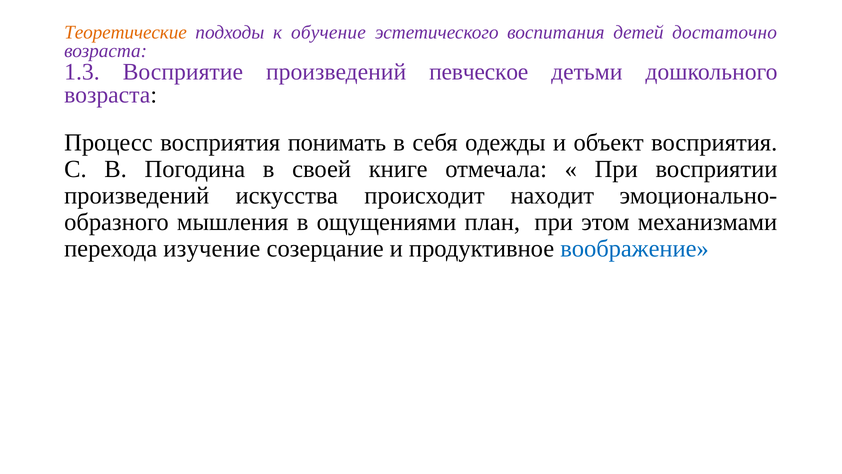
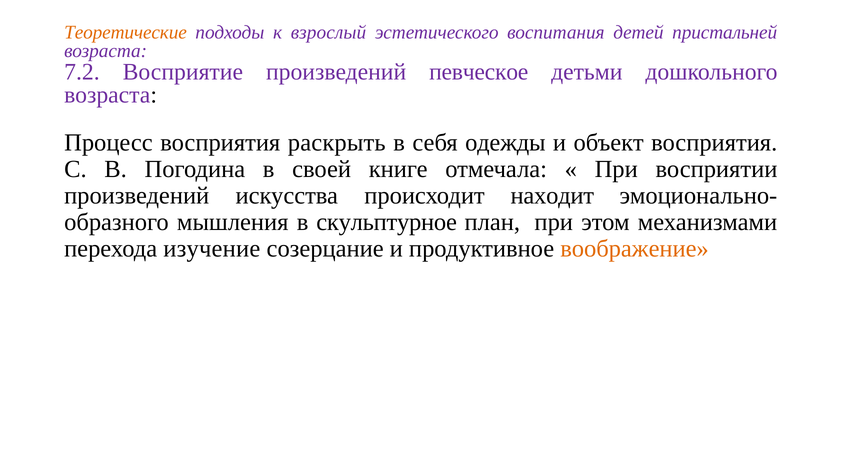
обучение: обучение -> взрослый (329, 32)
достаточно: достаточно -> пристальней (725, 32)
1.3: 1.3 -> 7.2 (82, 72)
понимать: понимать -> раскрыть (337, 142)
ощущениями: ощущениями -> скульптурное (387, 222)
воображение colour: blue -> orange (635, 248)
